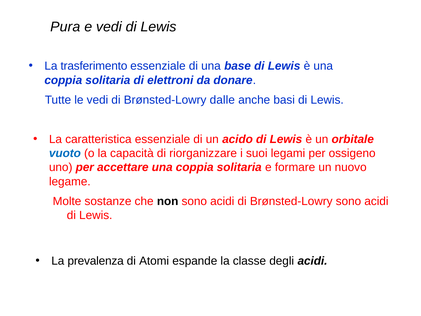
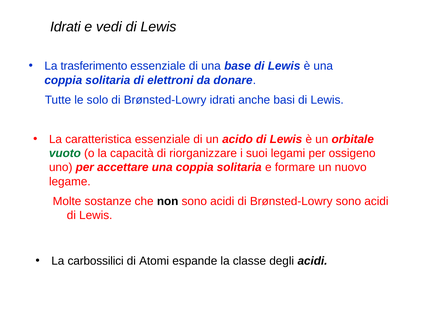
Pura: Pura -> Idrati (65, 27)
le vedi: vedi -> solo (97, 100)
Brønsted-Lowry dalle: dalle -> idrati (222, 100)
vuoto colour: blue -> green (65, 153)
prevalenza: prevalenza -> carbossilici (96, 261)
